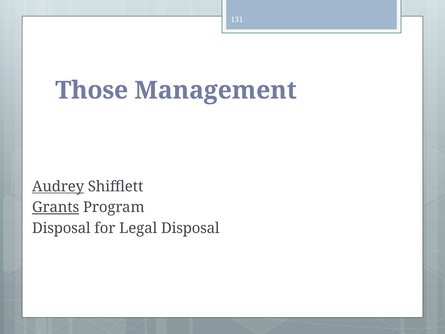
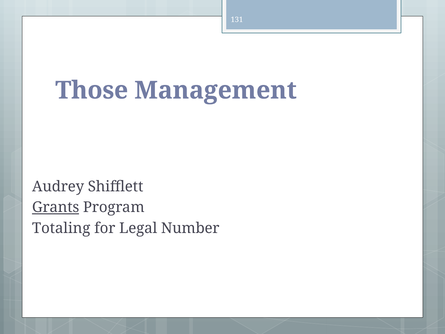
Audrey underline: present -> none (58, 186)
Disposal: Disposal -> Totaling (61, 228)
Legal Disposal: Disposal -> Number (190, 228)
